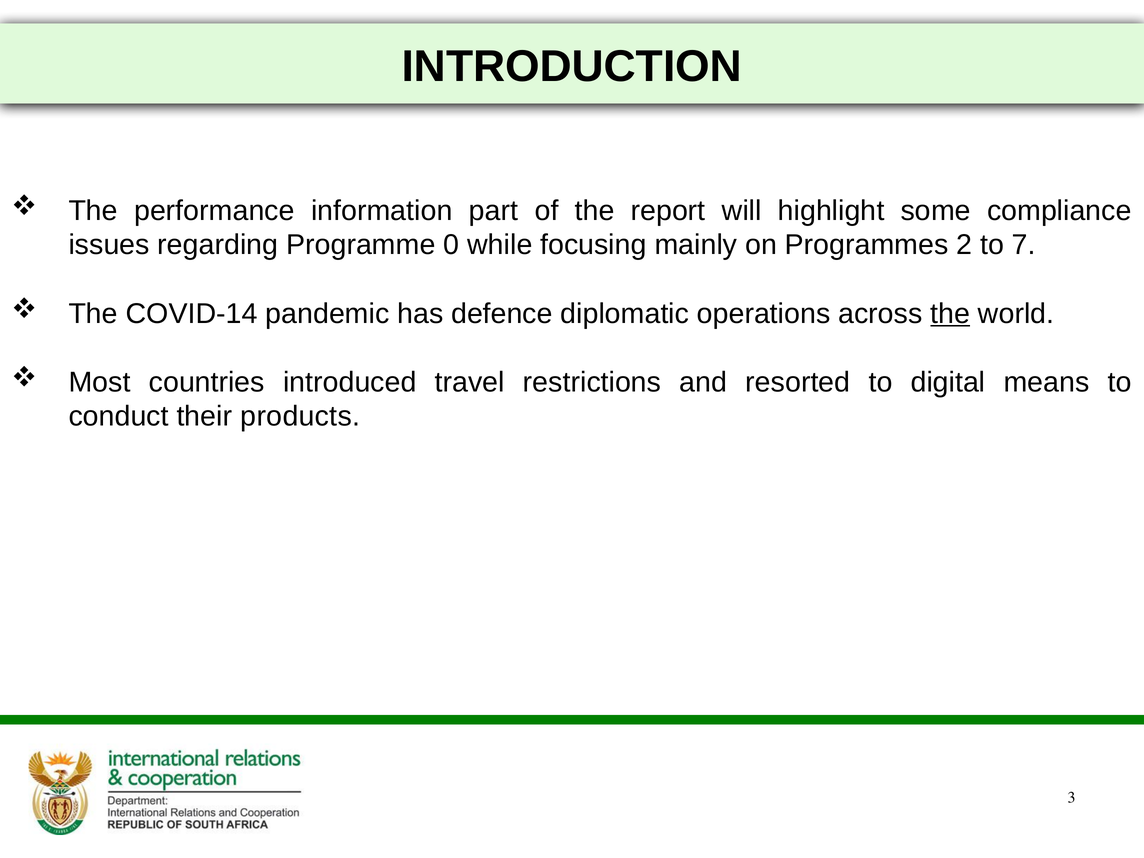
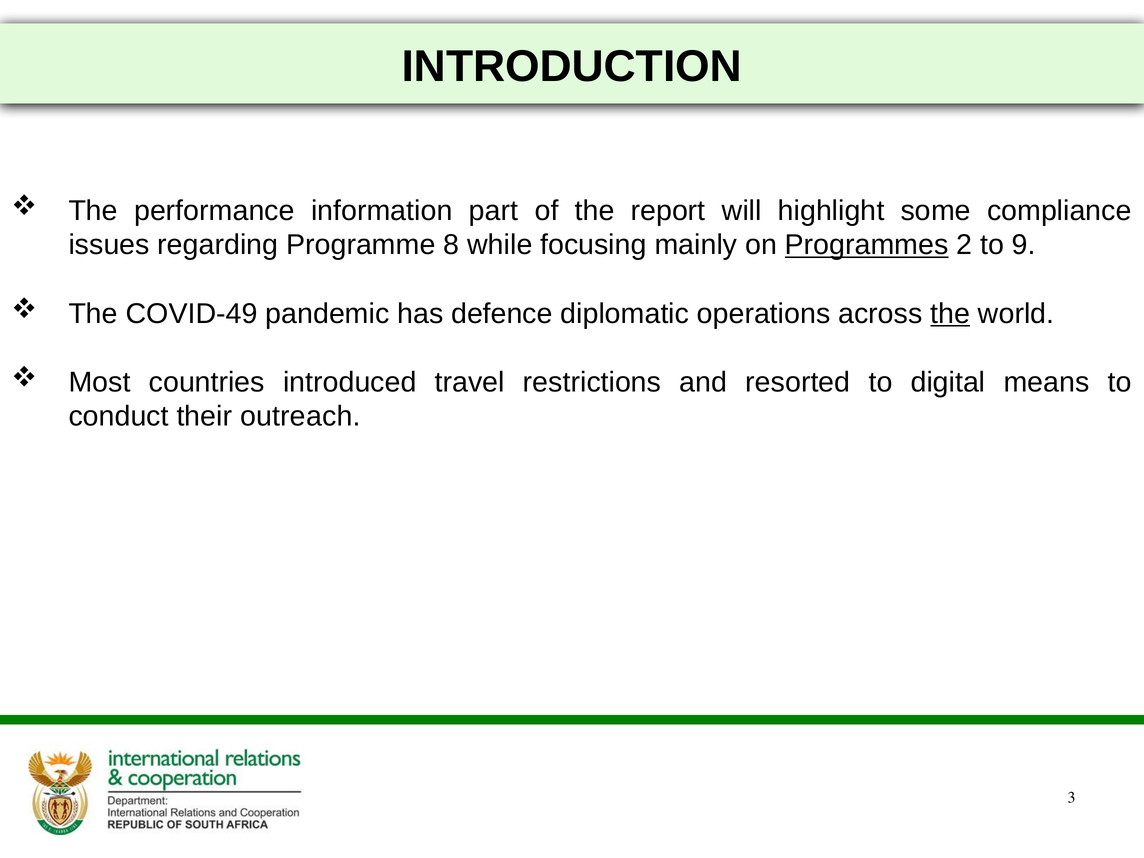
0: 0 -> 8 (451, 245)
Programmes underline: none -> present (867, 245)
7: 7 -> 9 (1024, 245)
COVID-14: COVID-14 -> COVID-49 (192, 314)
products: products -> outreach (300, 417)
